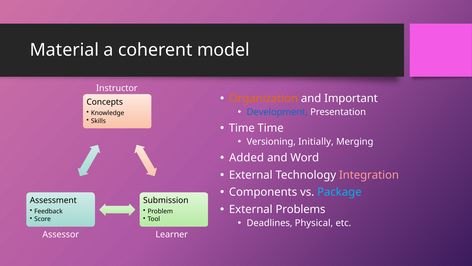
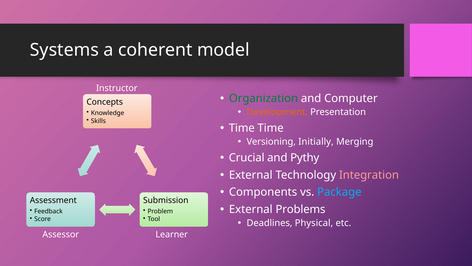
Material: Material -> Systems (64, 50)
Organization colour: orange -> green (263, 98)
Important: Important -> Computer (351, 98)
Development colour: blue -> orange (277, 112)
Added: Added -> Crucial (247, 158)
Word: Word -> Pythy (305, 158)
